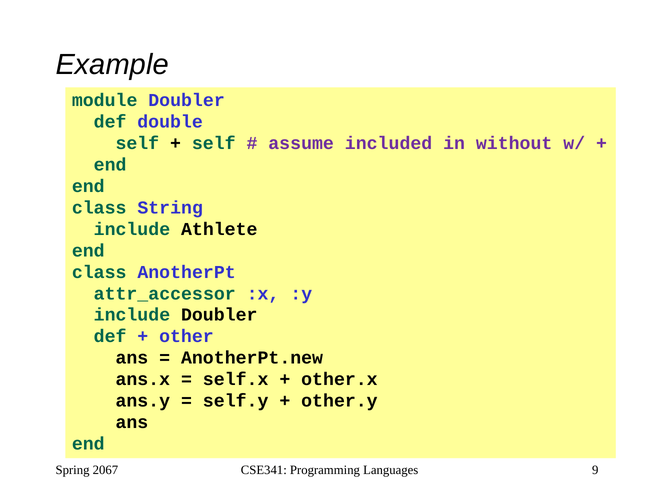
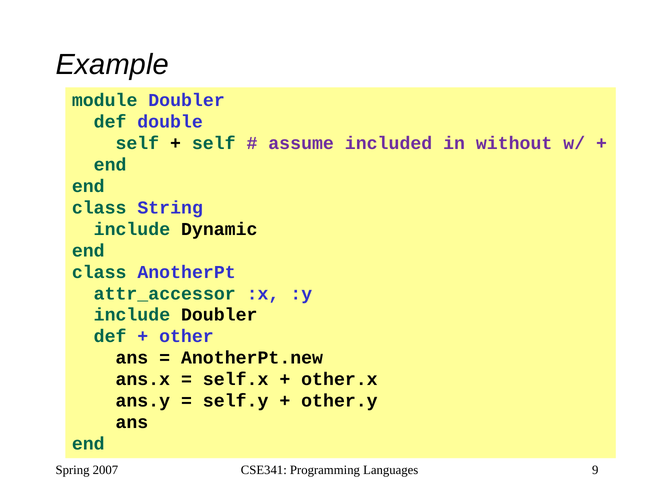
Athlete: Athlete -> Dynamic (219, 229)
2067: 2067 -> 2007 (105, 470)
